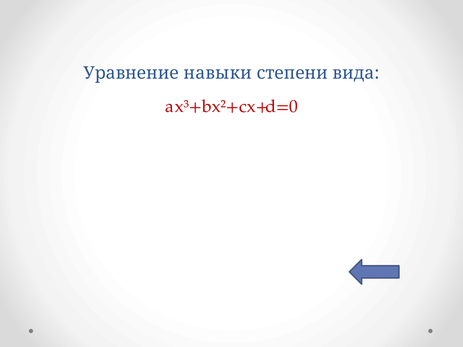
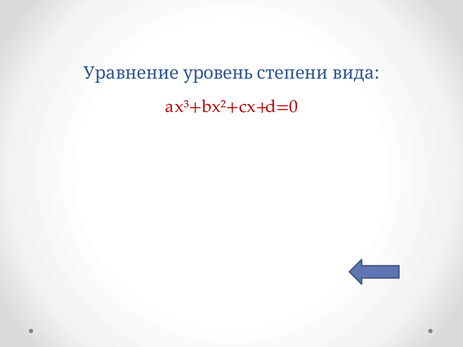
навыки: навыки -> уровень (218, 73)
